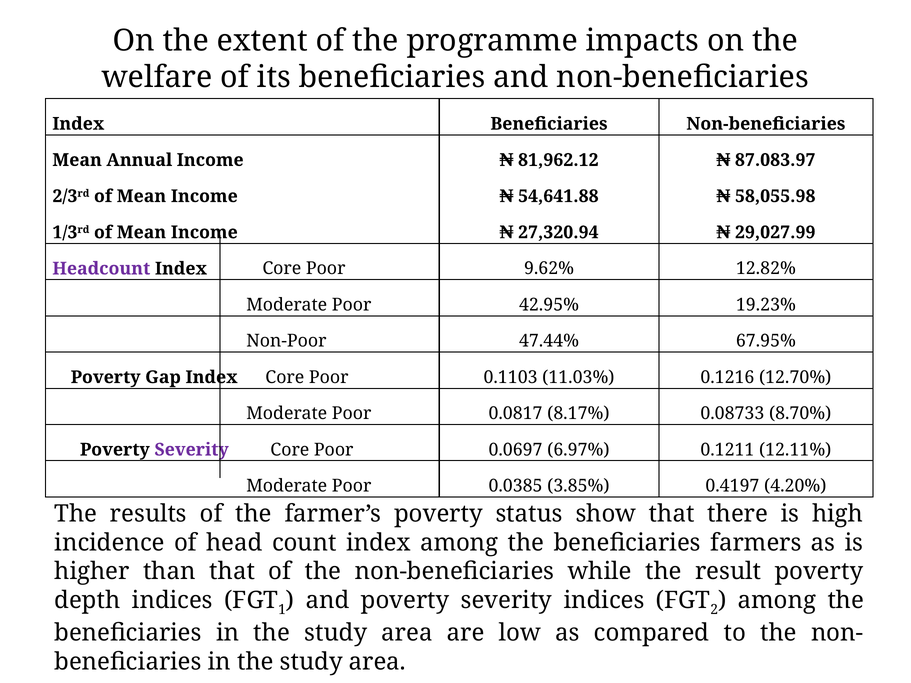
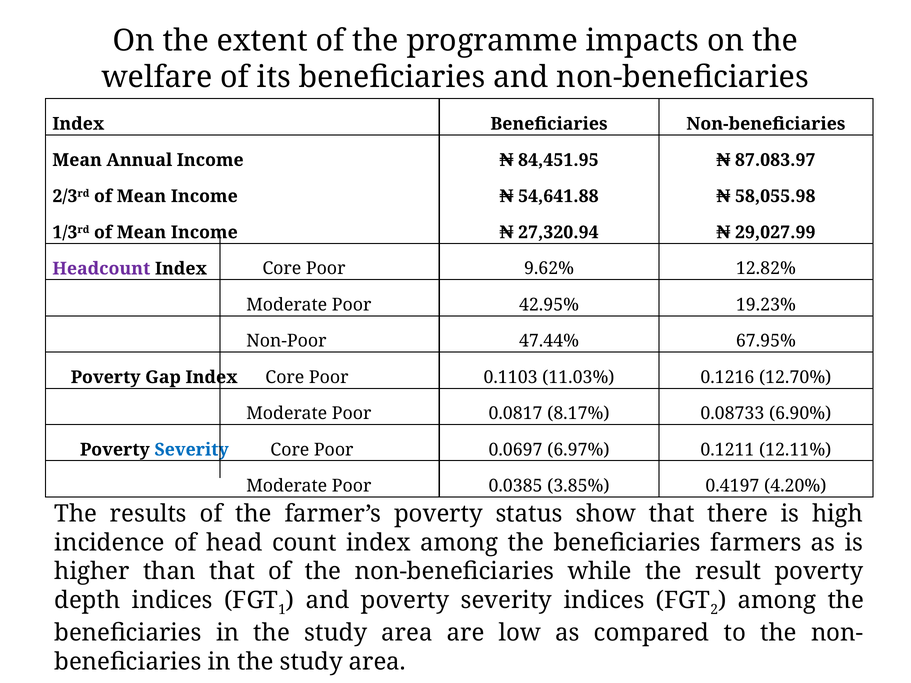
81,962.12: 81,962.12 -> 84,451.95 (558, 160)
8.70%: 8.70% -> 6.90% (800, 414)
Severity colour: purple -> blue (192, 450)
